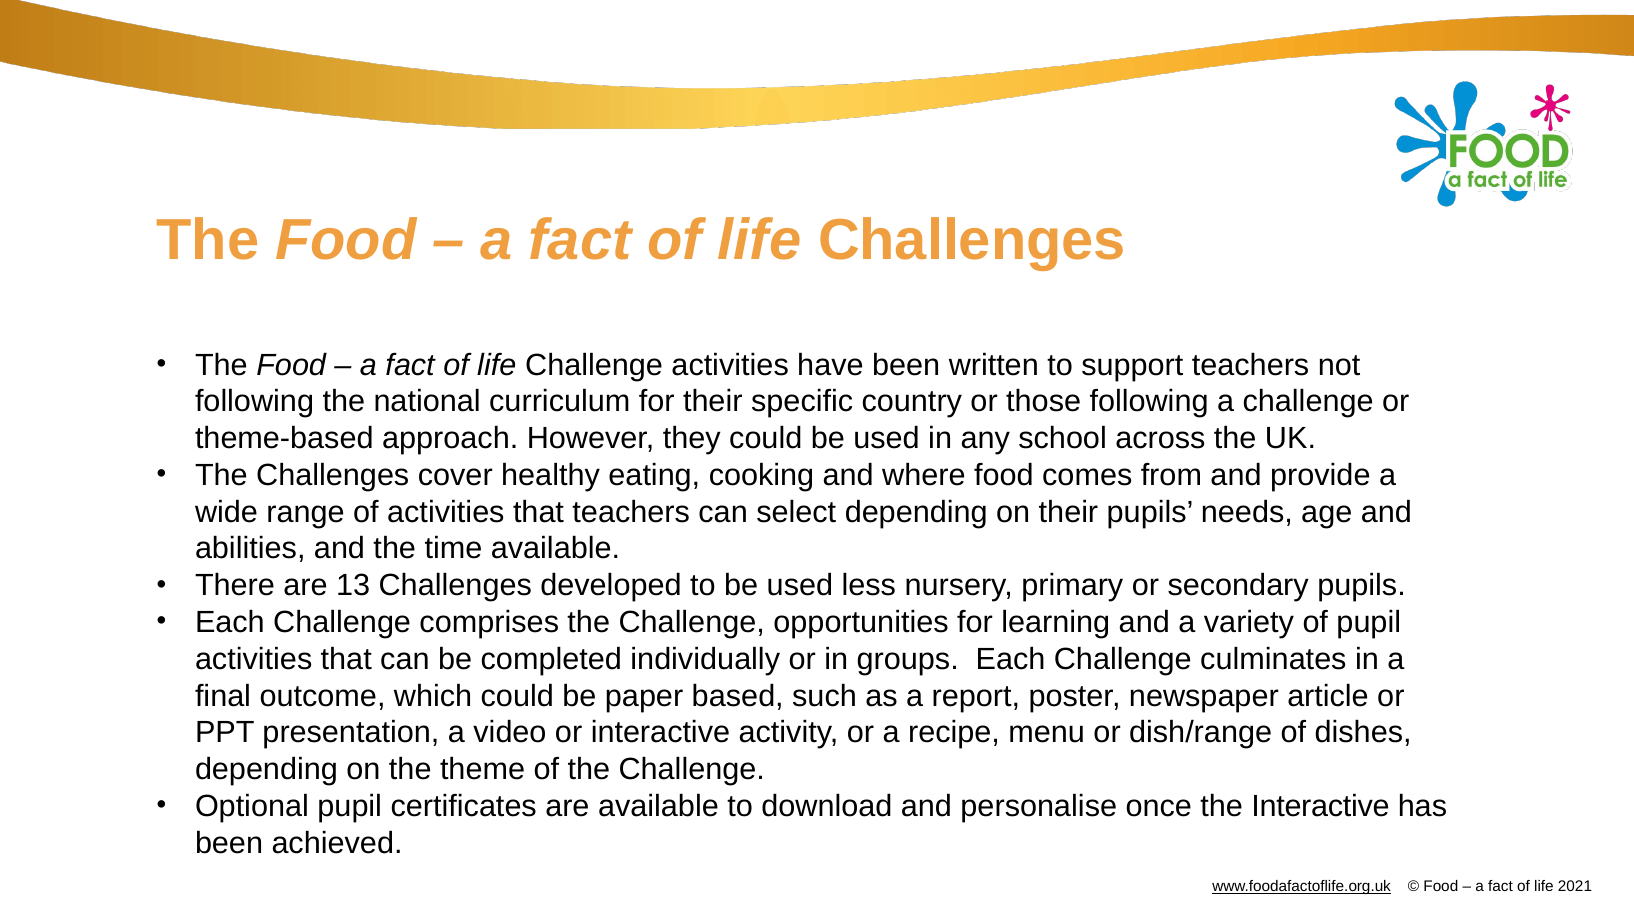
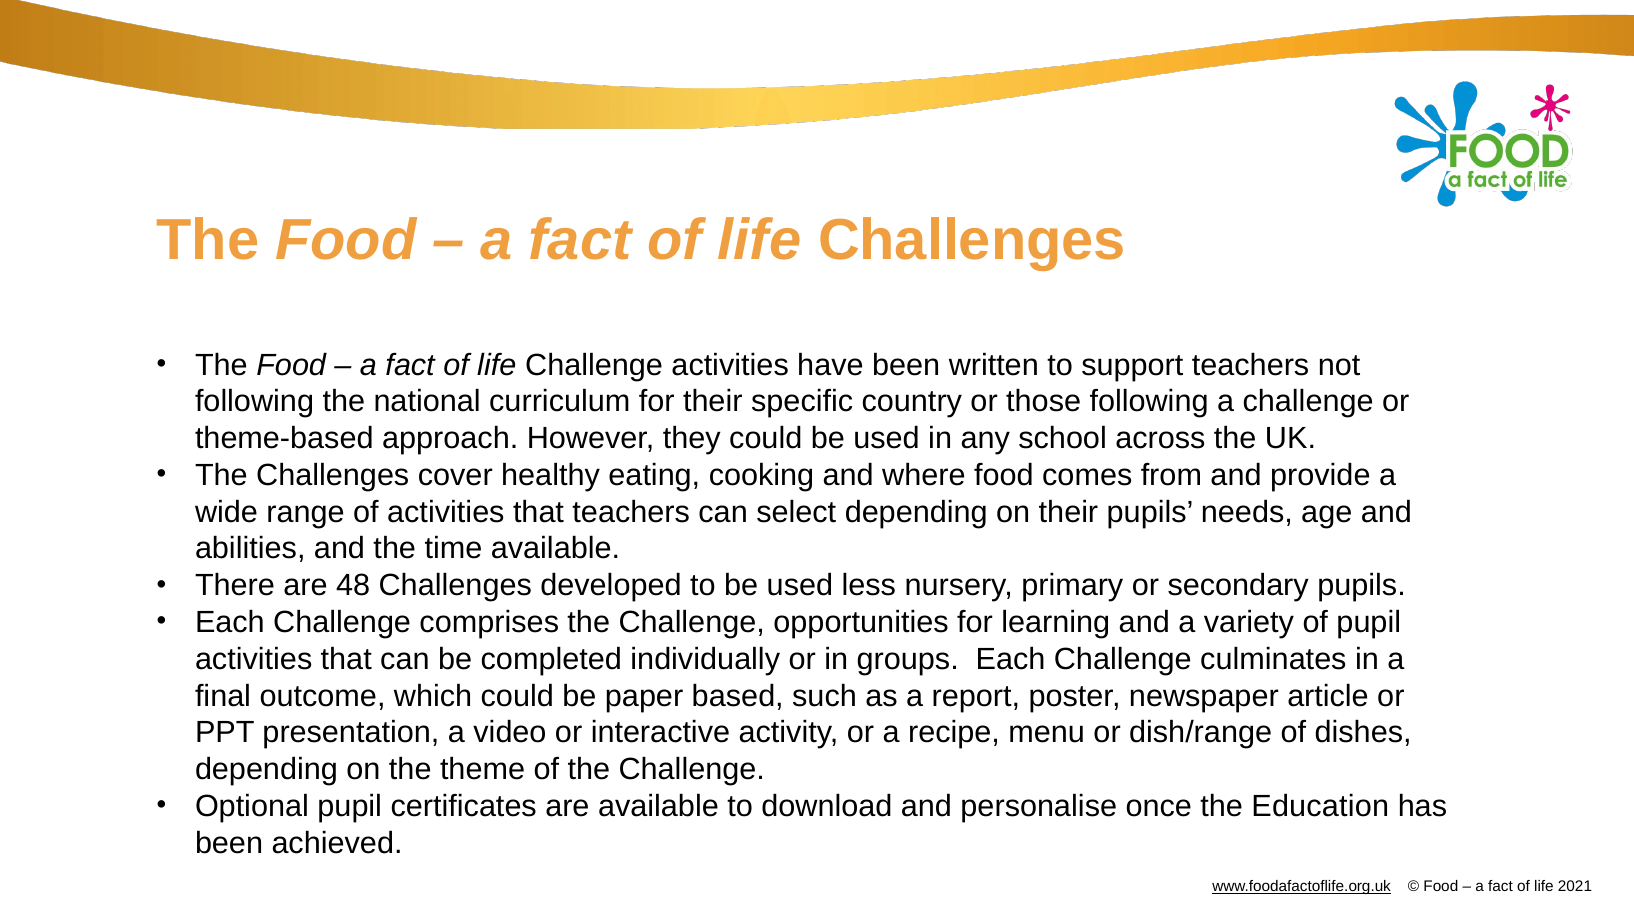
13: 13 -> 48 (353, 586)
the Interactive: Interactive -> Education (1320, 806)
